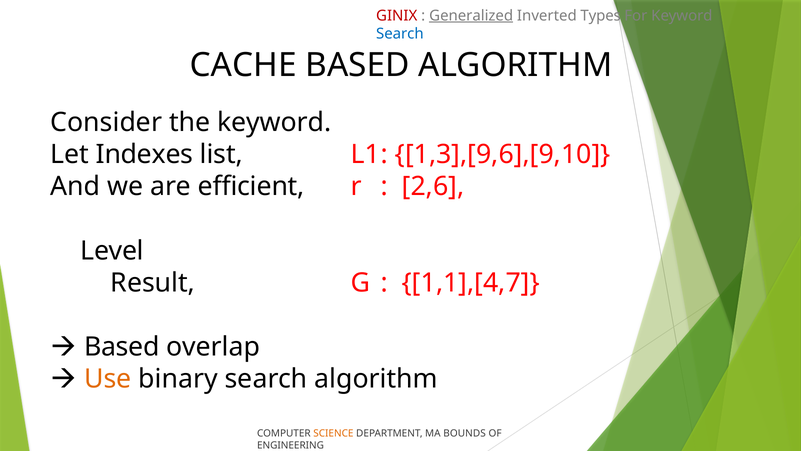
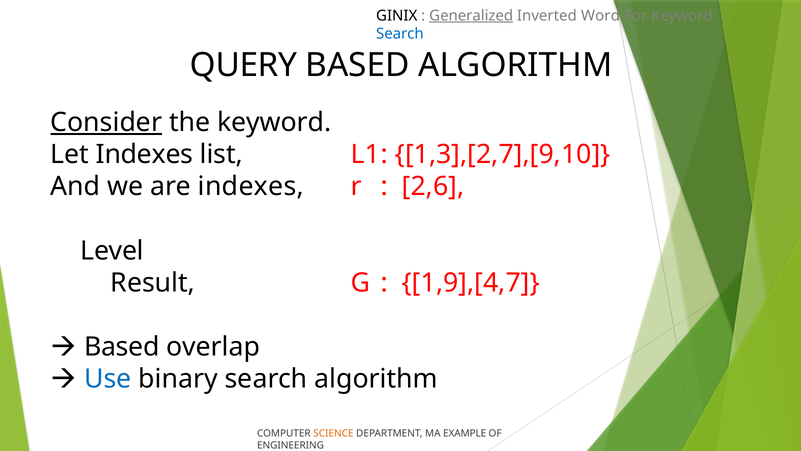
GINIX colour: red -> black (397, 16)
Types: Types -> Word (600, 16)
CACHE: CACHE -> QUERY (243, 65)
Consider underline: none -> present (106, 122)
1,3],[9,6],[9,10: 1,3],[9,6],[9,10 -> 1,3],[2,7],[9,10 (503, 154)
are efficient: efficient -> indexes (251, 186)
1,1],[4,7: 1,1],[4,7 -> 1,9],[4,7 (471, 283)
Use colour: orange -> blue (108, 379)
BOUNDS: BOUNDS -> EXAMPLE (465, 433)
